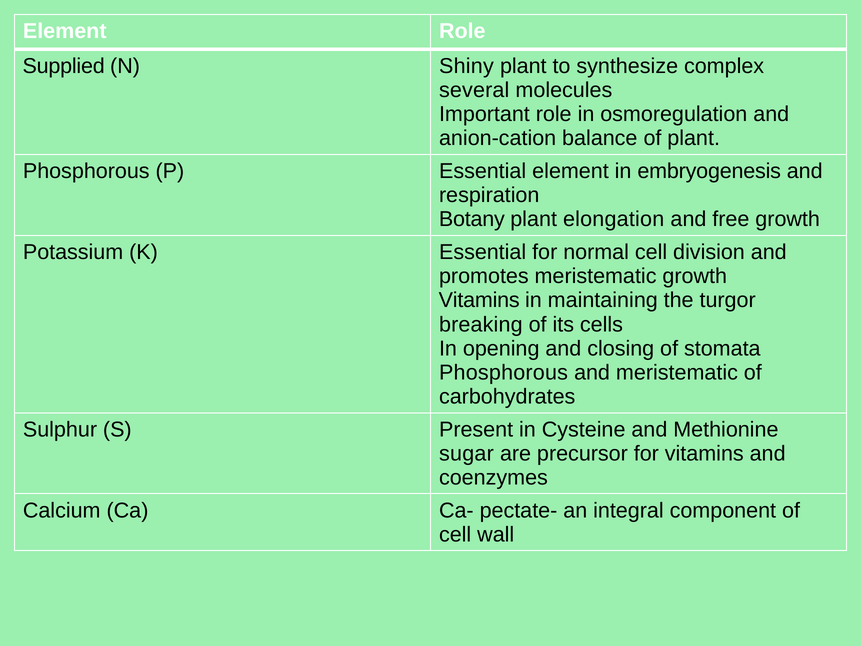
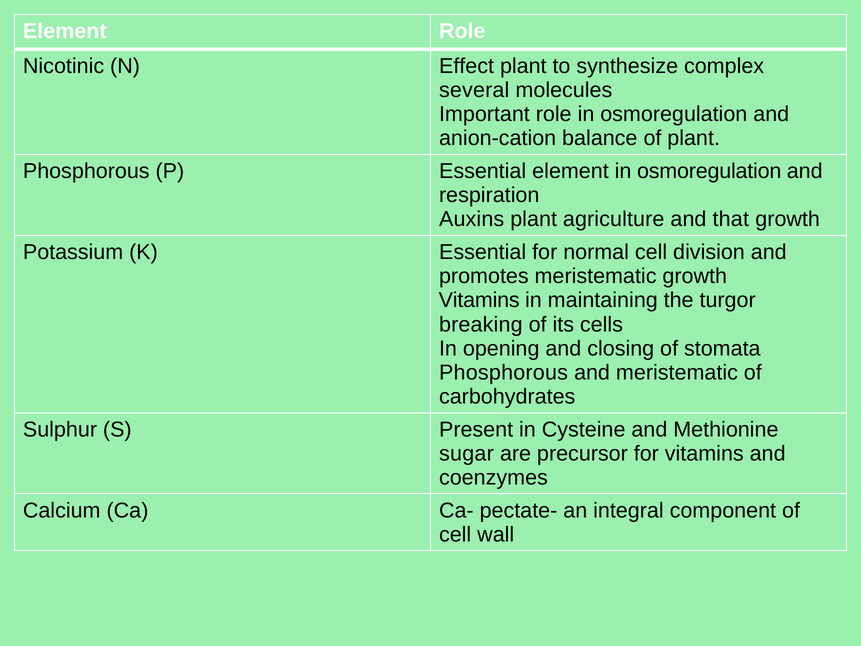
Supplied: Supplied -> Nicotinic (64, 66)
Shiny: Shiny -> Effect (467, 66)
element in embryogenesis: embryogenesis -> osmoregulation (709, 171)
Botany: Botany -> Auxins (472, 219)
elongation: elongation -> agriculture (614, 219)
free: free -> that (731, 219)
